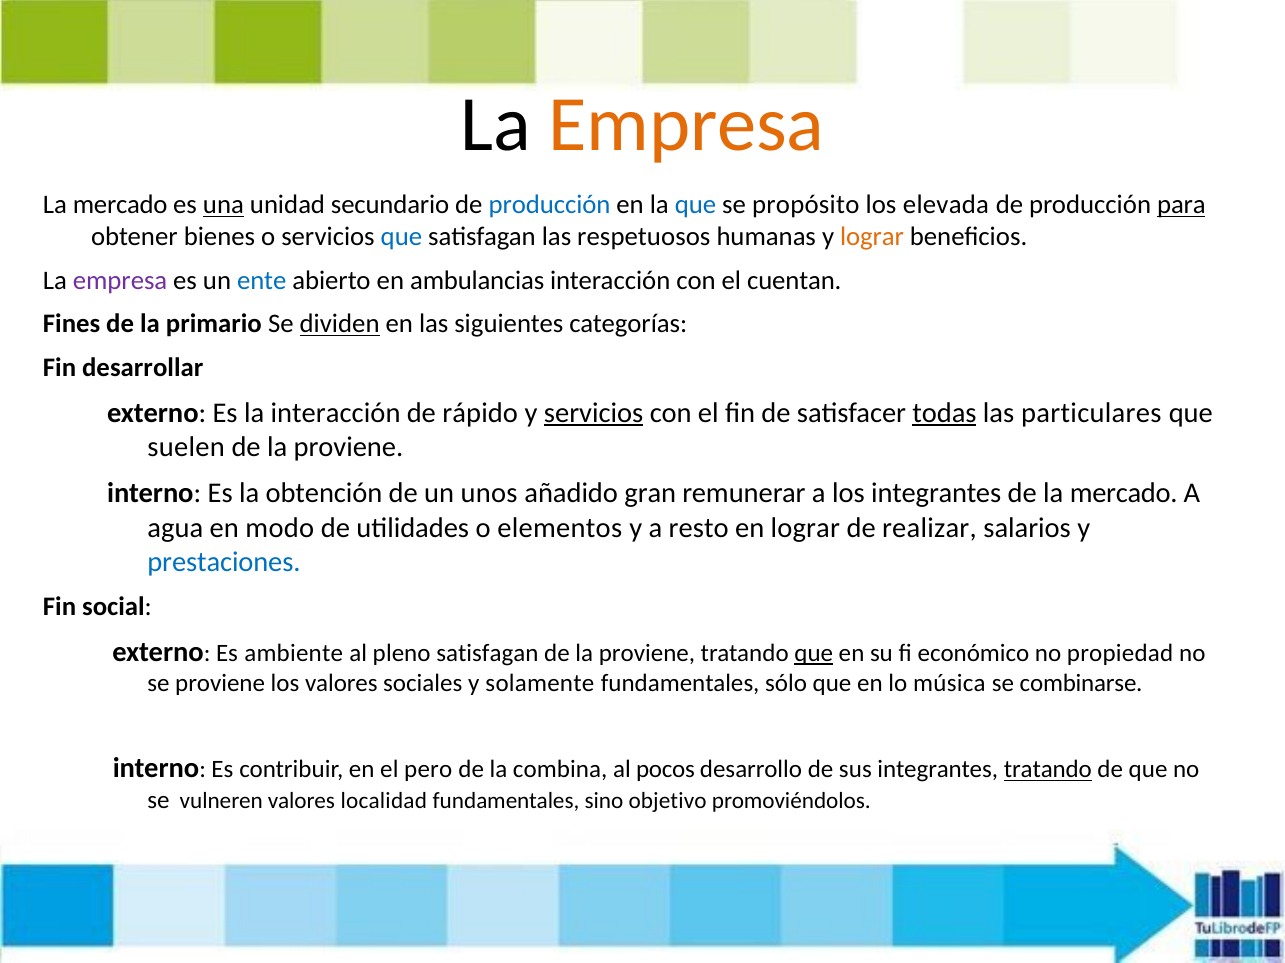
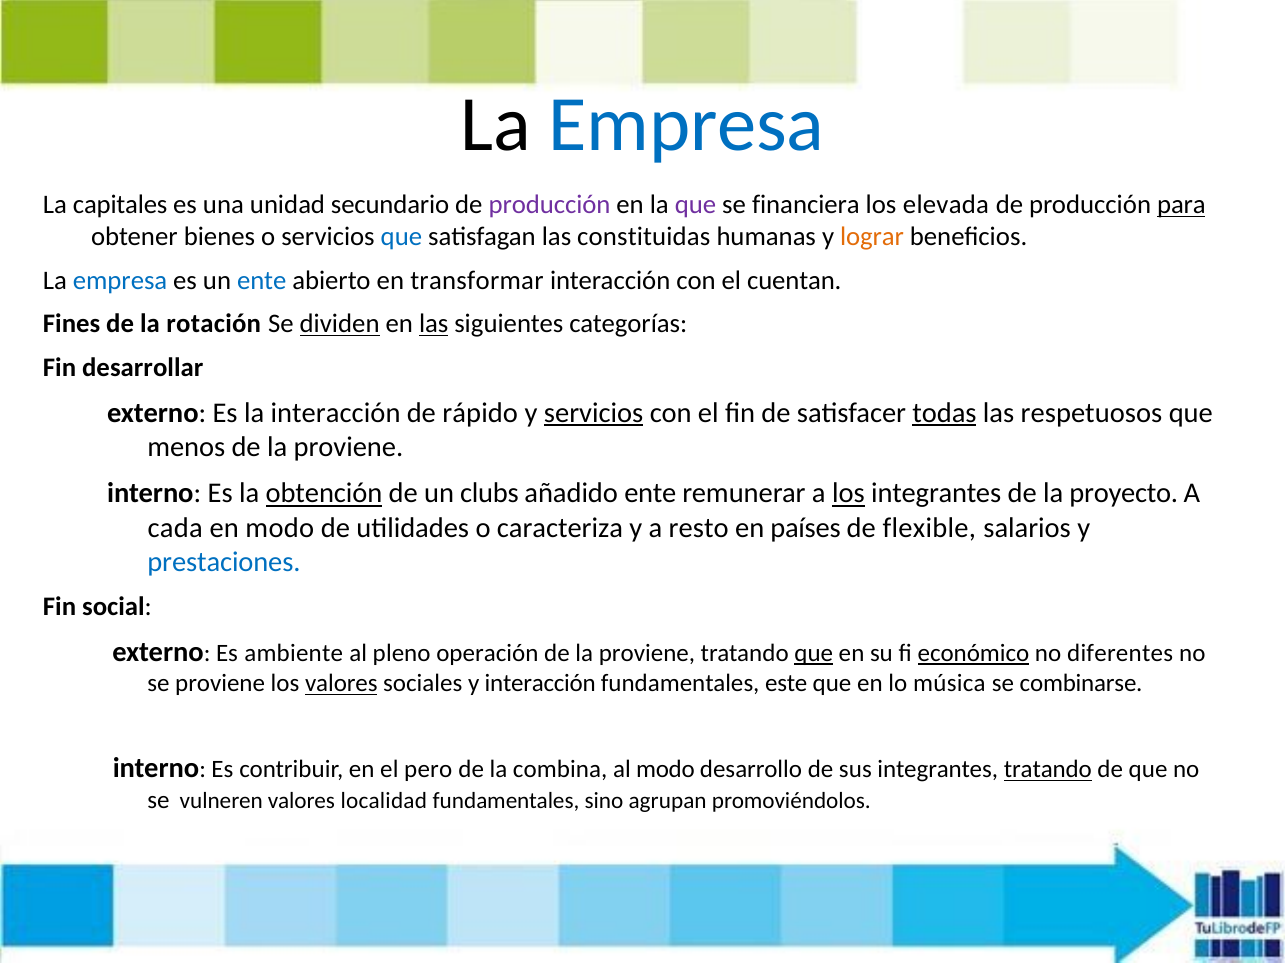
Empresa colour: orange -> blue (686, 124)
mercado: mercado -> capitales (120, 205)
una underline: present -> none (223, 205)
producción colour: blue -> purple (550, 205)
que colour: blue -> purple (696, 205)
propósito: propósito -> financiera (806, 205)
respetuosos: respetuosos -> constituidas (644, 237)
empresa colour: purple -> blue (120, 281)
ambulancias: ambulancias -> transformar (477, 281)
primario: primario -> rotación (214, 324)
las underline: none -> present (434, 324)
particulares: particulares -> respetuosos (1091, 413)
suelen: suelen -> menos (186, 448)
obtención underline: none -> present (324, 494)
unos: unos -> clubs (489, 494)
añadido gran: gran -> ente (650, 494)
los underline: none -> present (848, 494)
de la mercado: mercado -> proyecto (1124, 494)
agua: agua -> cada (175, 528)
elementos: elementos -> caracteriza (560, 528)
en lograr: lograr -> países (806, 528)
realizar: realizar -> flexible (929, 528)
pleno satisfagan: satisfagan -> operación (487, 654)
económico underline: none -> present (973, 654)
propiedad: propiedad -> diferentes (1120, 654)
valores underline: none -> present (341, 684)
y solamente: solamente -> interacción (540, 684)
sólo: sólo -> este (786, 684)
al pocos: pocos -> modo (665, 770)
objetivo: objetivo -> agrupan (668, 802)
